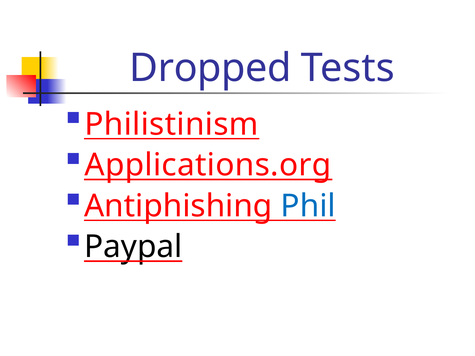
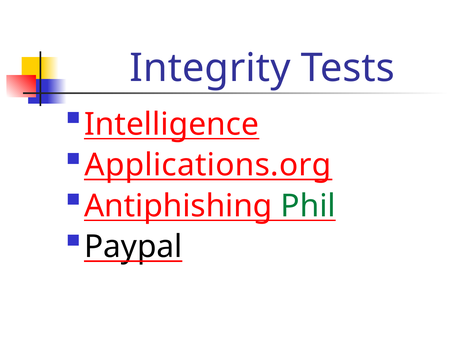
Dropped: Dropped -> Integrity (210, 68)
Philistinism: Philistinism -> Intelligence (172, 124)
Phil colour: blue -> green (308, 206)
